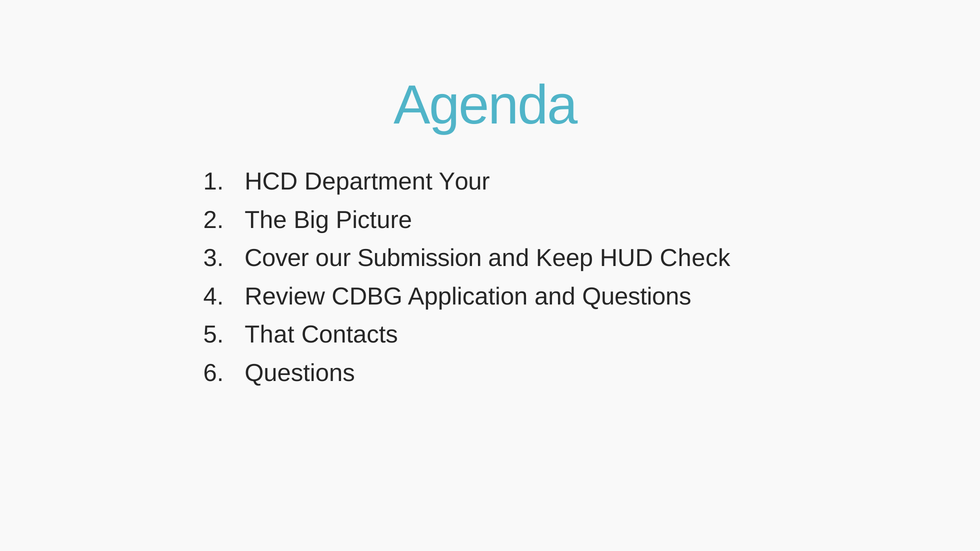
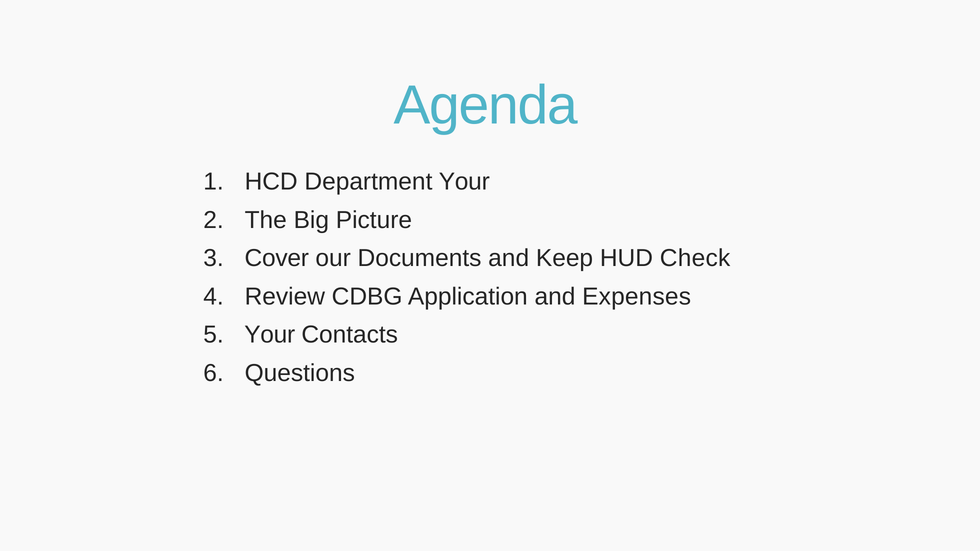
Submission: Submission -> Documents (419, 258)
and Questions: Questions -> Expenses (637, 297)
That: That -> Your (270, 335)
